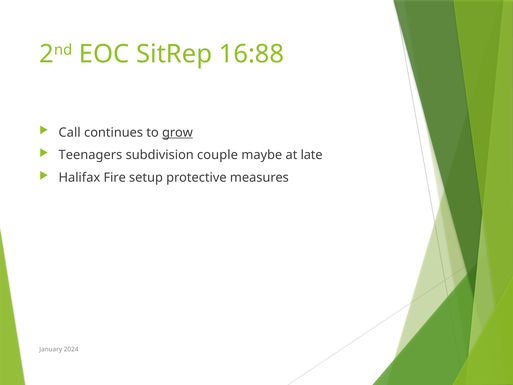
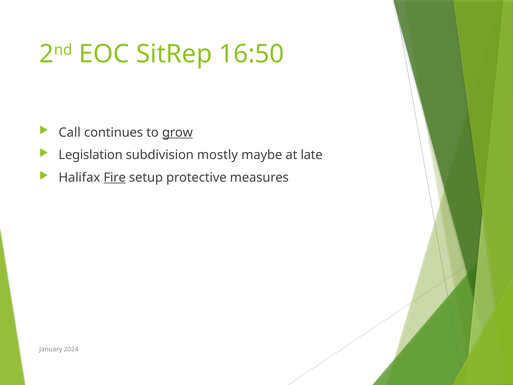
16:88: 16:88 -> 16:50 (252, 54)
Teenagers: Teenagers -> Legislation (91, 155)
couple: couple -> mostly (217, 155)
Fire underline: none -> present (115, 177)
